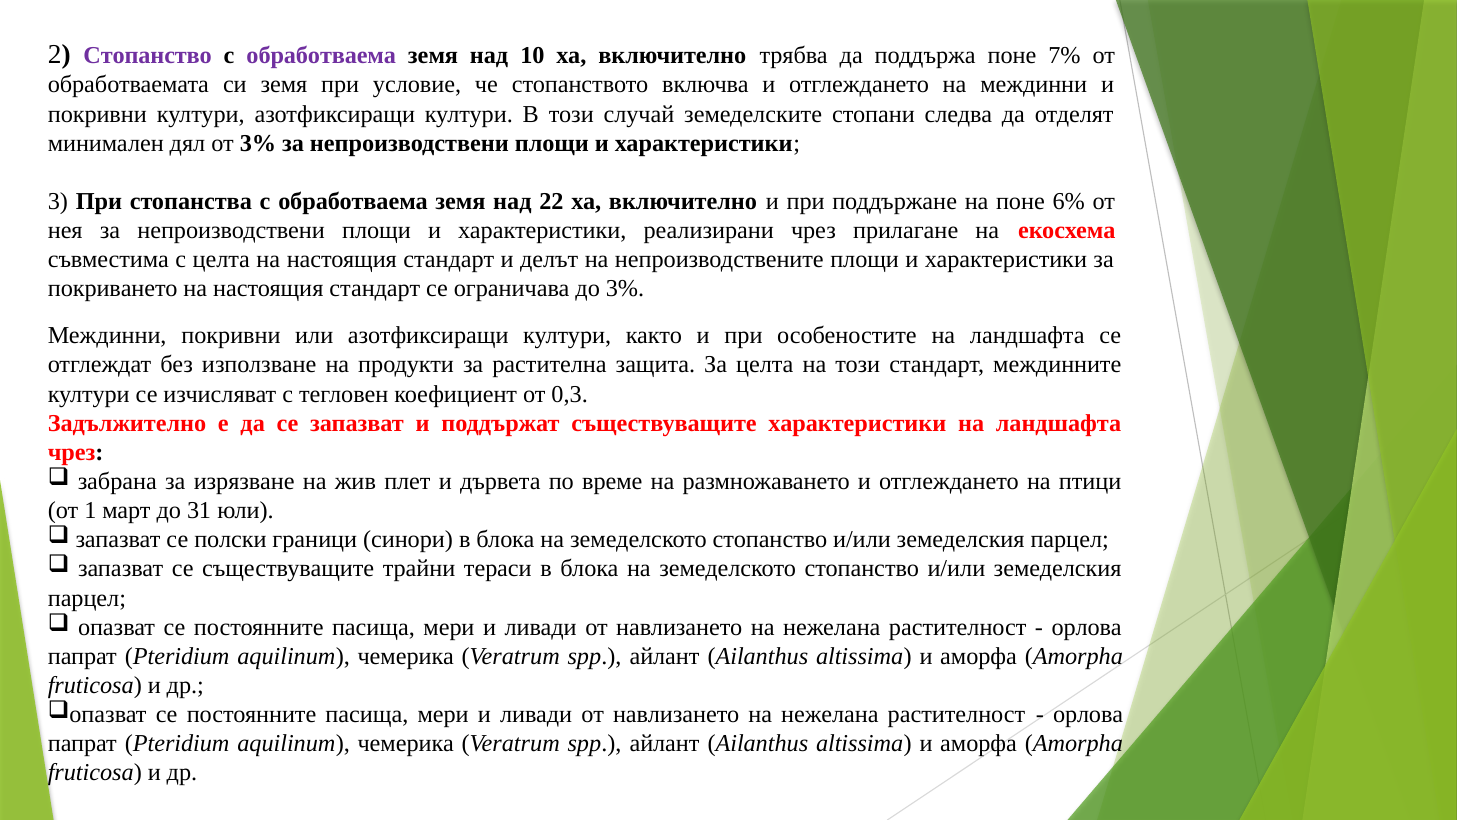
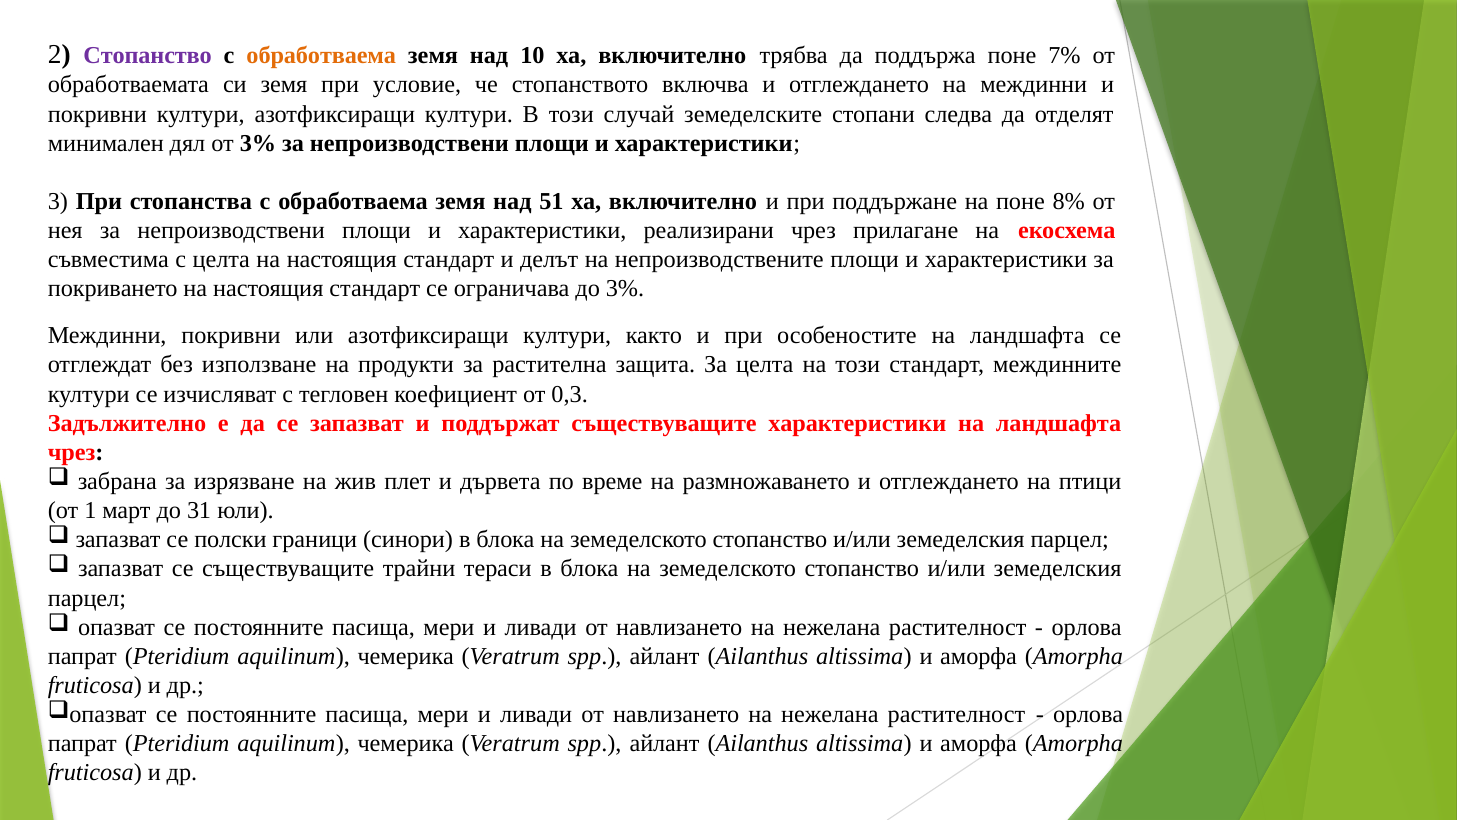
обработваема colour: purple -> orange (321, 55)
22: 22 -> 51 (551, 201)
6%: 6% -> 8% (1069, 201)
